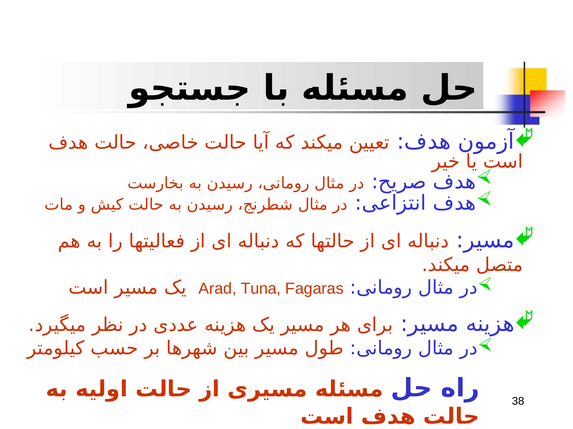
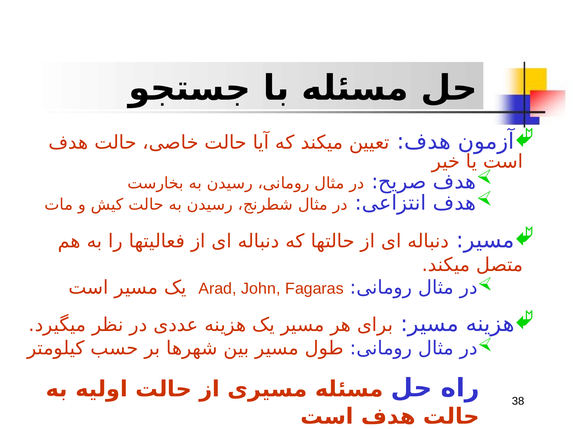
Tuna: Tuna -> John (261, 289)
